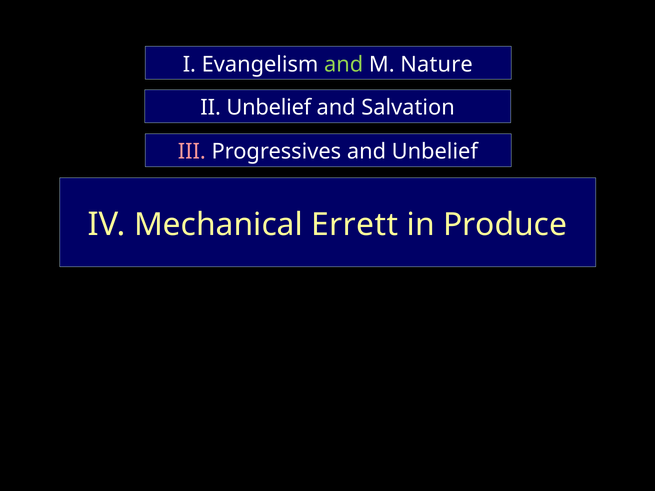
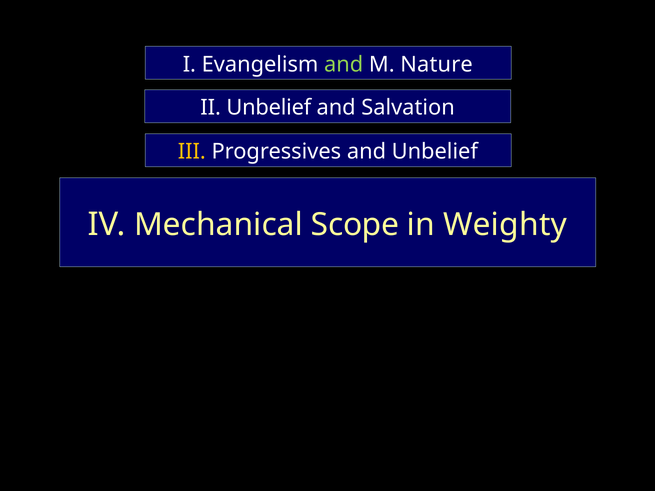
III colour: pink -> yellow (192, 152)
Errett: Errett -> Scope (355, 225)
Produce: Produce -> Weighty (505, 225)
